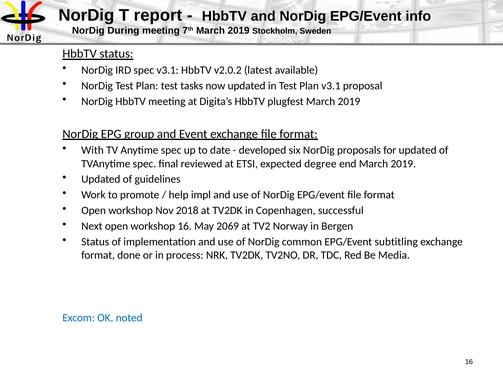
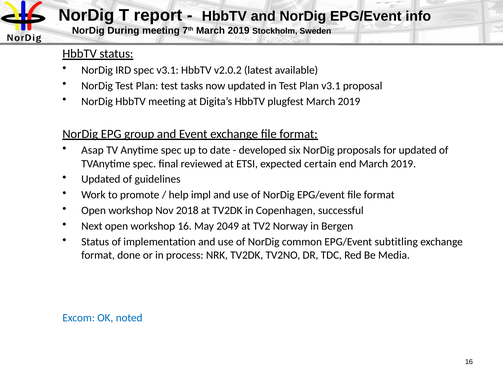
With: With -> Asap (93, 150)
degree: degree -> certain (320, 164)
2069: 2069 -> 2049 (228, 226)
